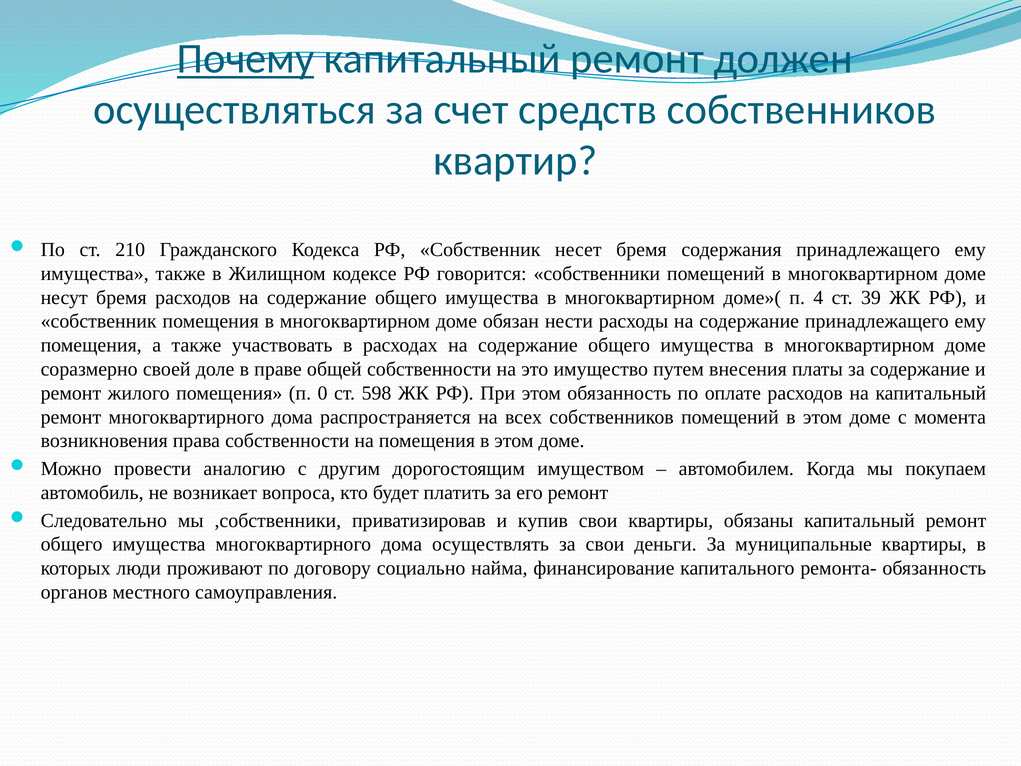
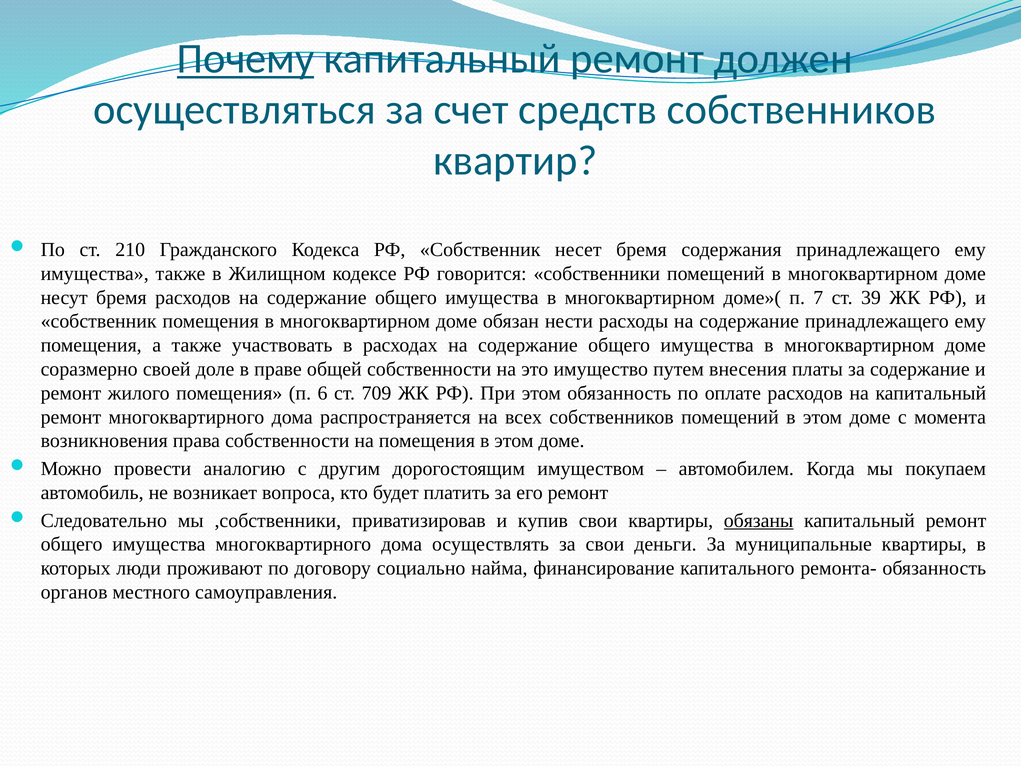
4: 4 -> 7 (818, 297)
0: 0 -> 6 (323, 393)
598: 598 -> 709 (377, 393)
обязаны underline: none -> present (759, 520)
